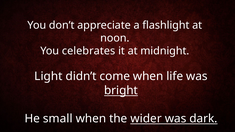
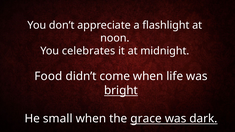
Light: Light -> Food (48, 76)
wider: wider -> grace (146, 119)
